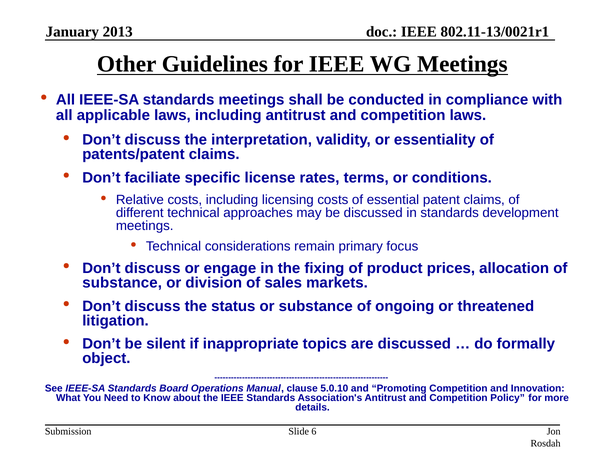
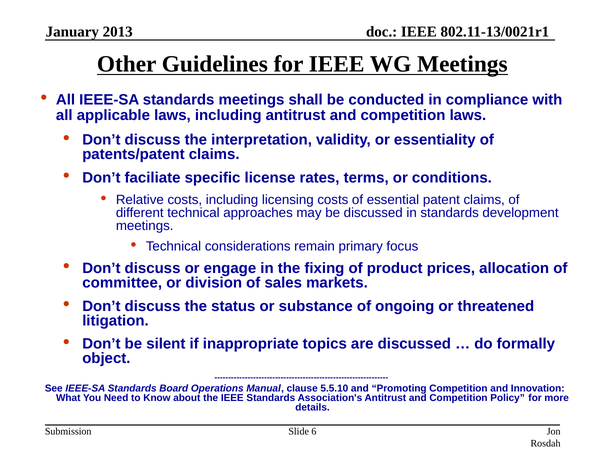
substance: substance -> committee (122, 283)
5.0.10: 5.0.10 -> 5.5.10 (334, 388)
